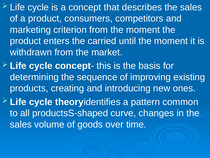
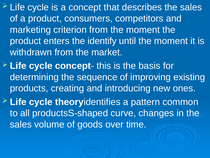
carried: carried -> identify (102, 41)
